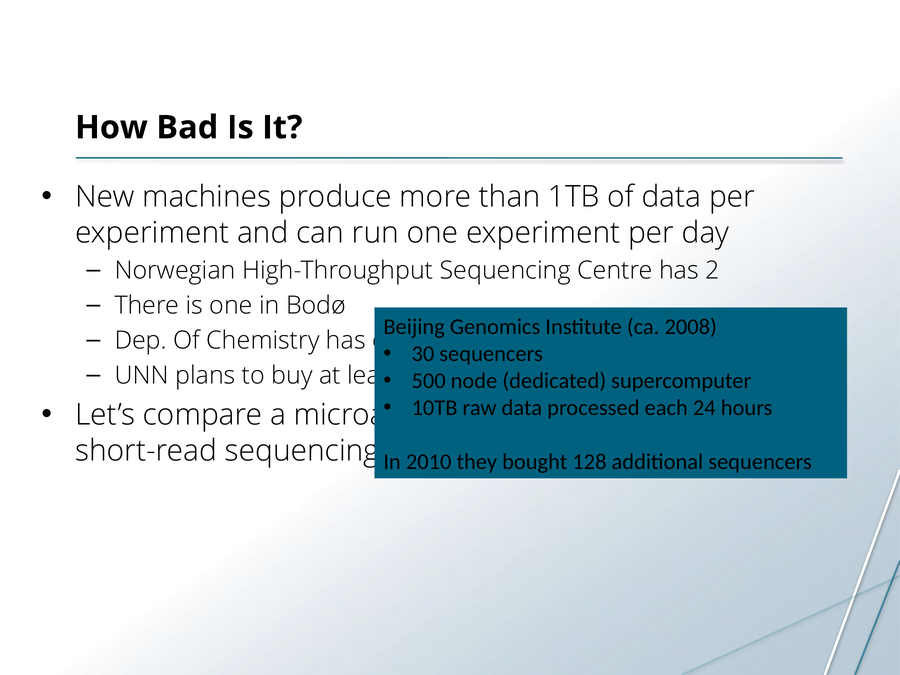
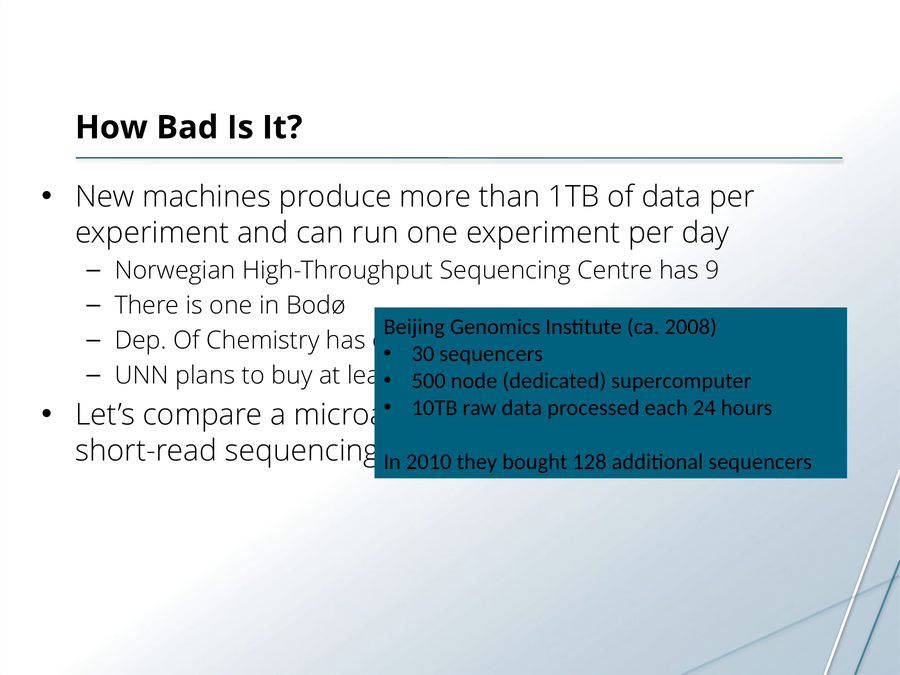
2: 2 -> 9 (712, 271)
